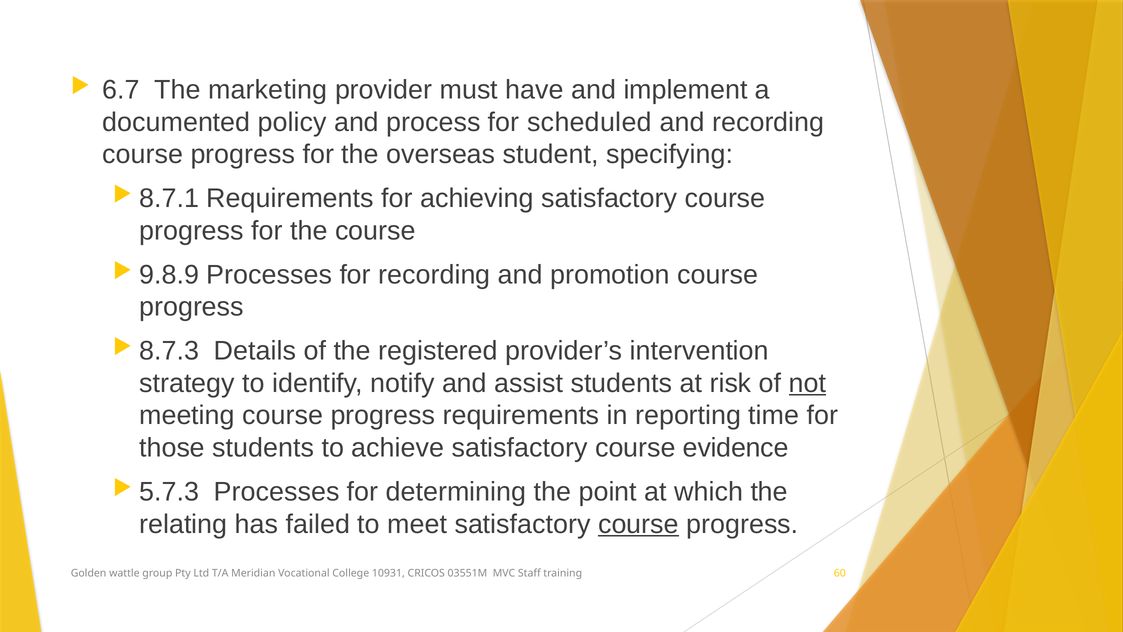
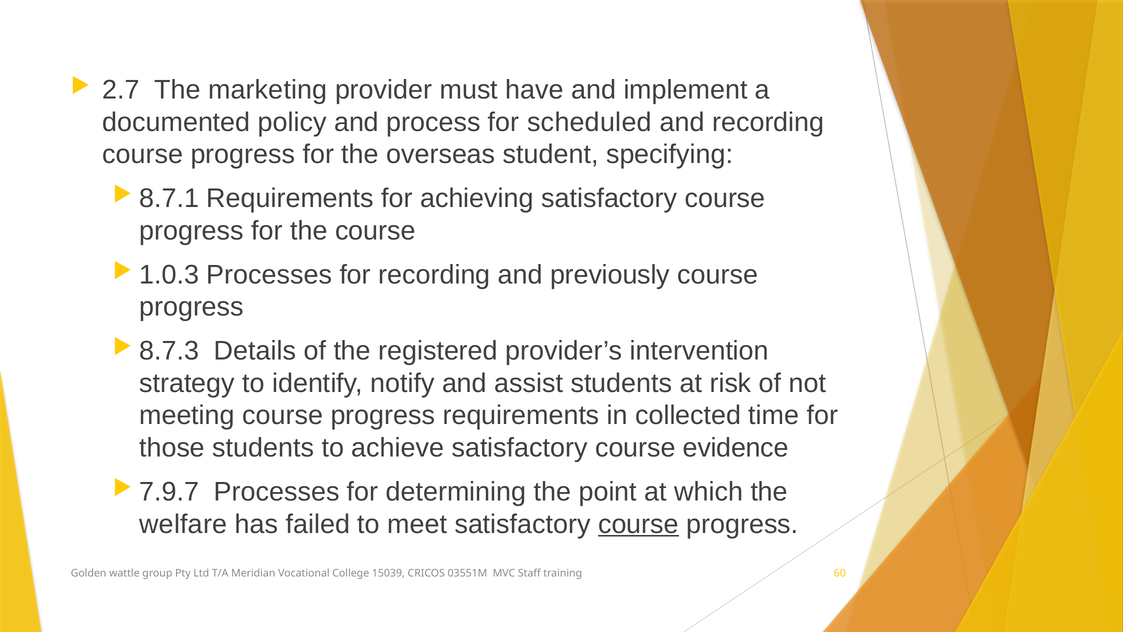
6.7: 6.7 -> 2.7 (121, 90)
9.8.9: 9.8.9 -> 1.0.3 (169, 275)
promotion: promotion -> previously (610, 275)
not underline: present -> none (808, 383)
reporting: reporting -> collected (688, 415)
5.7.3: 5.7.3 -> 7.9.7 (169, 492)
relating: relating -> welfare (183, 524)
10931: 10931 -> 15039 (388, 573)
